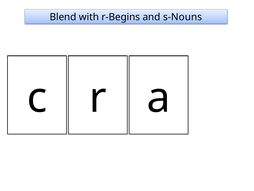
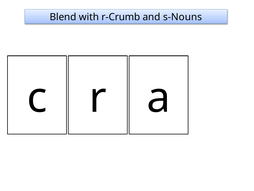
r-Begins: r-Begins -> r-Crumb (121, 17)
